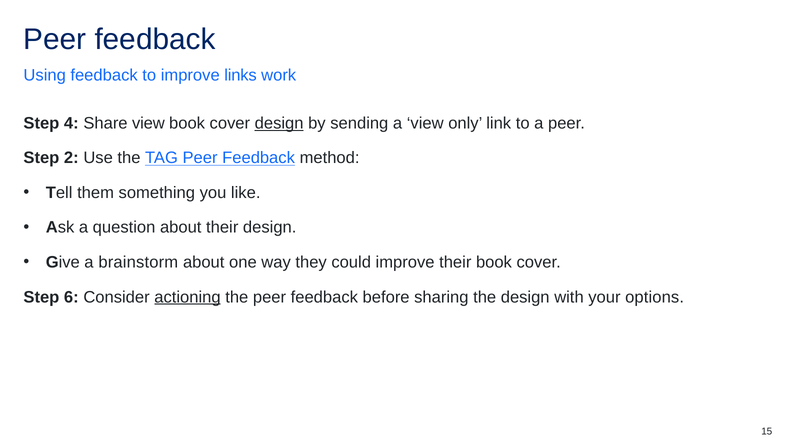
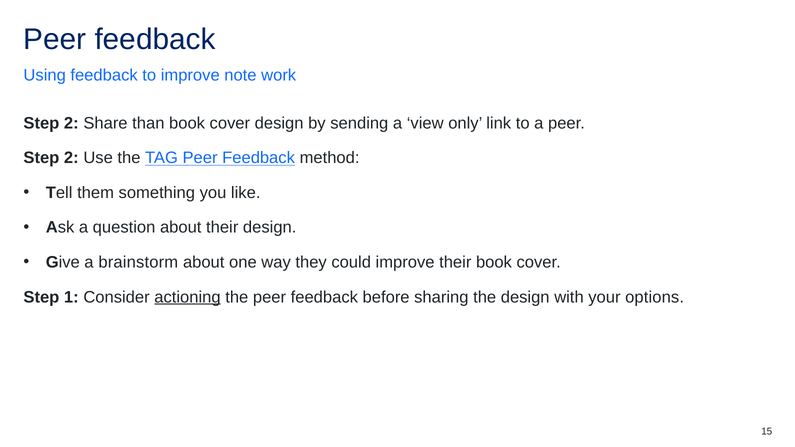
links: links -> note (240, 75)
4: 4 -> 2 (71, 123)
Share view: view -> than (148, 123)
design underline: present -> none (279, 123)
6: 6 -> 1 (71, 297)
